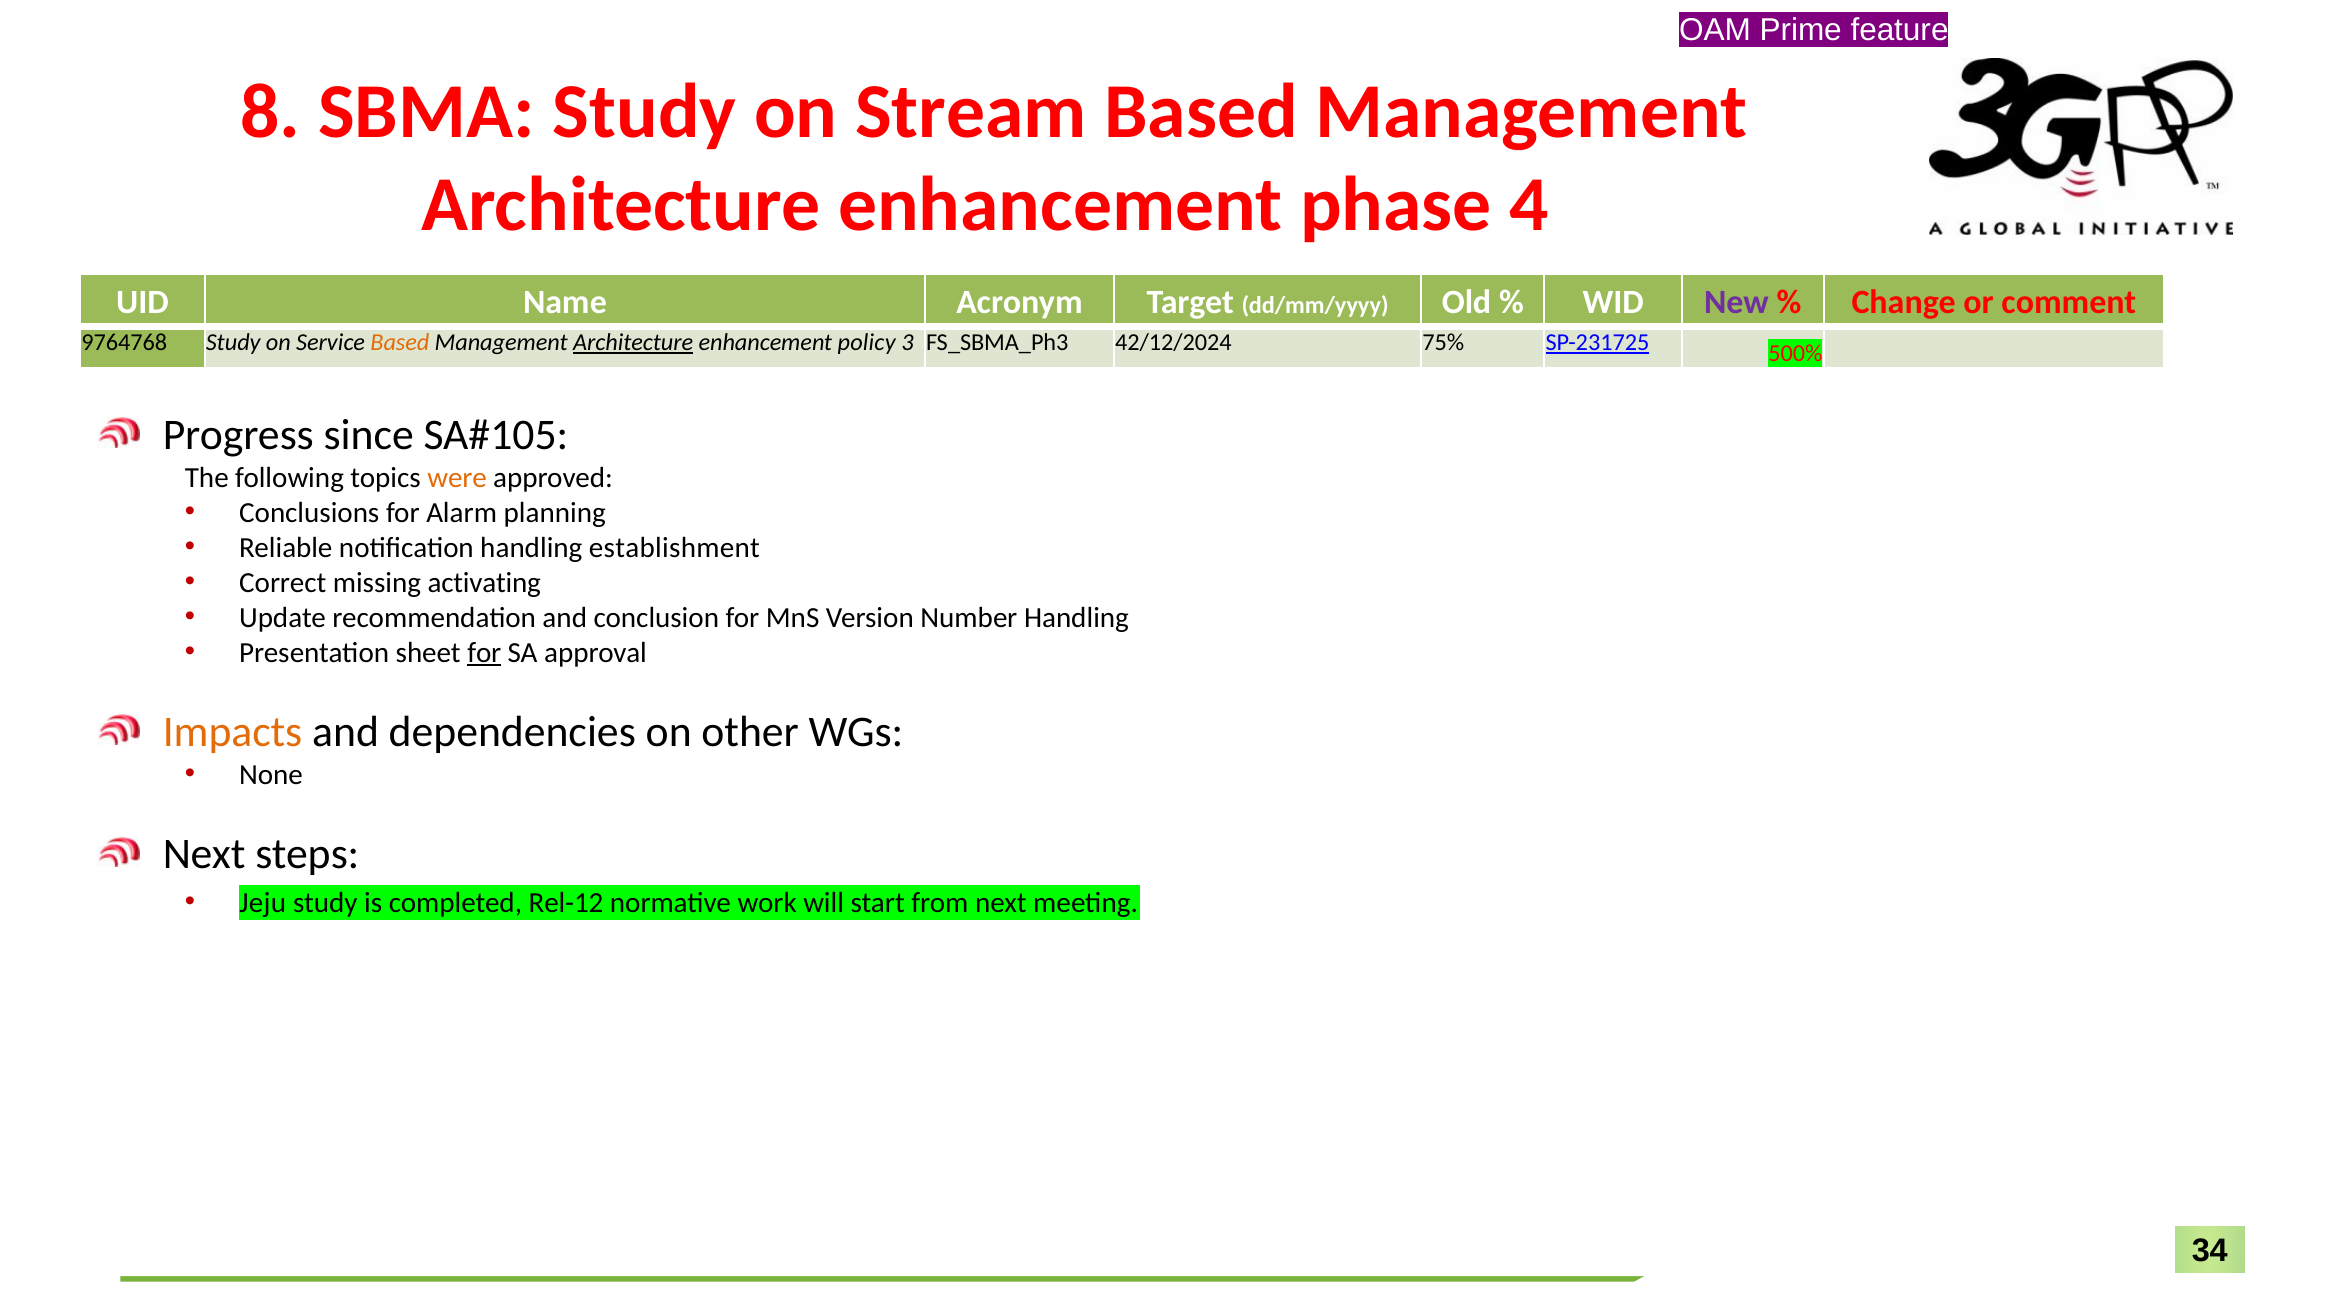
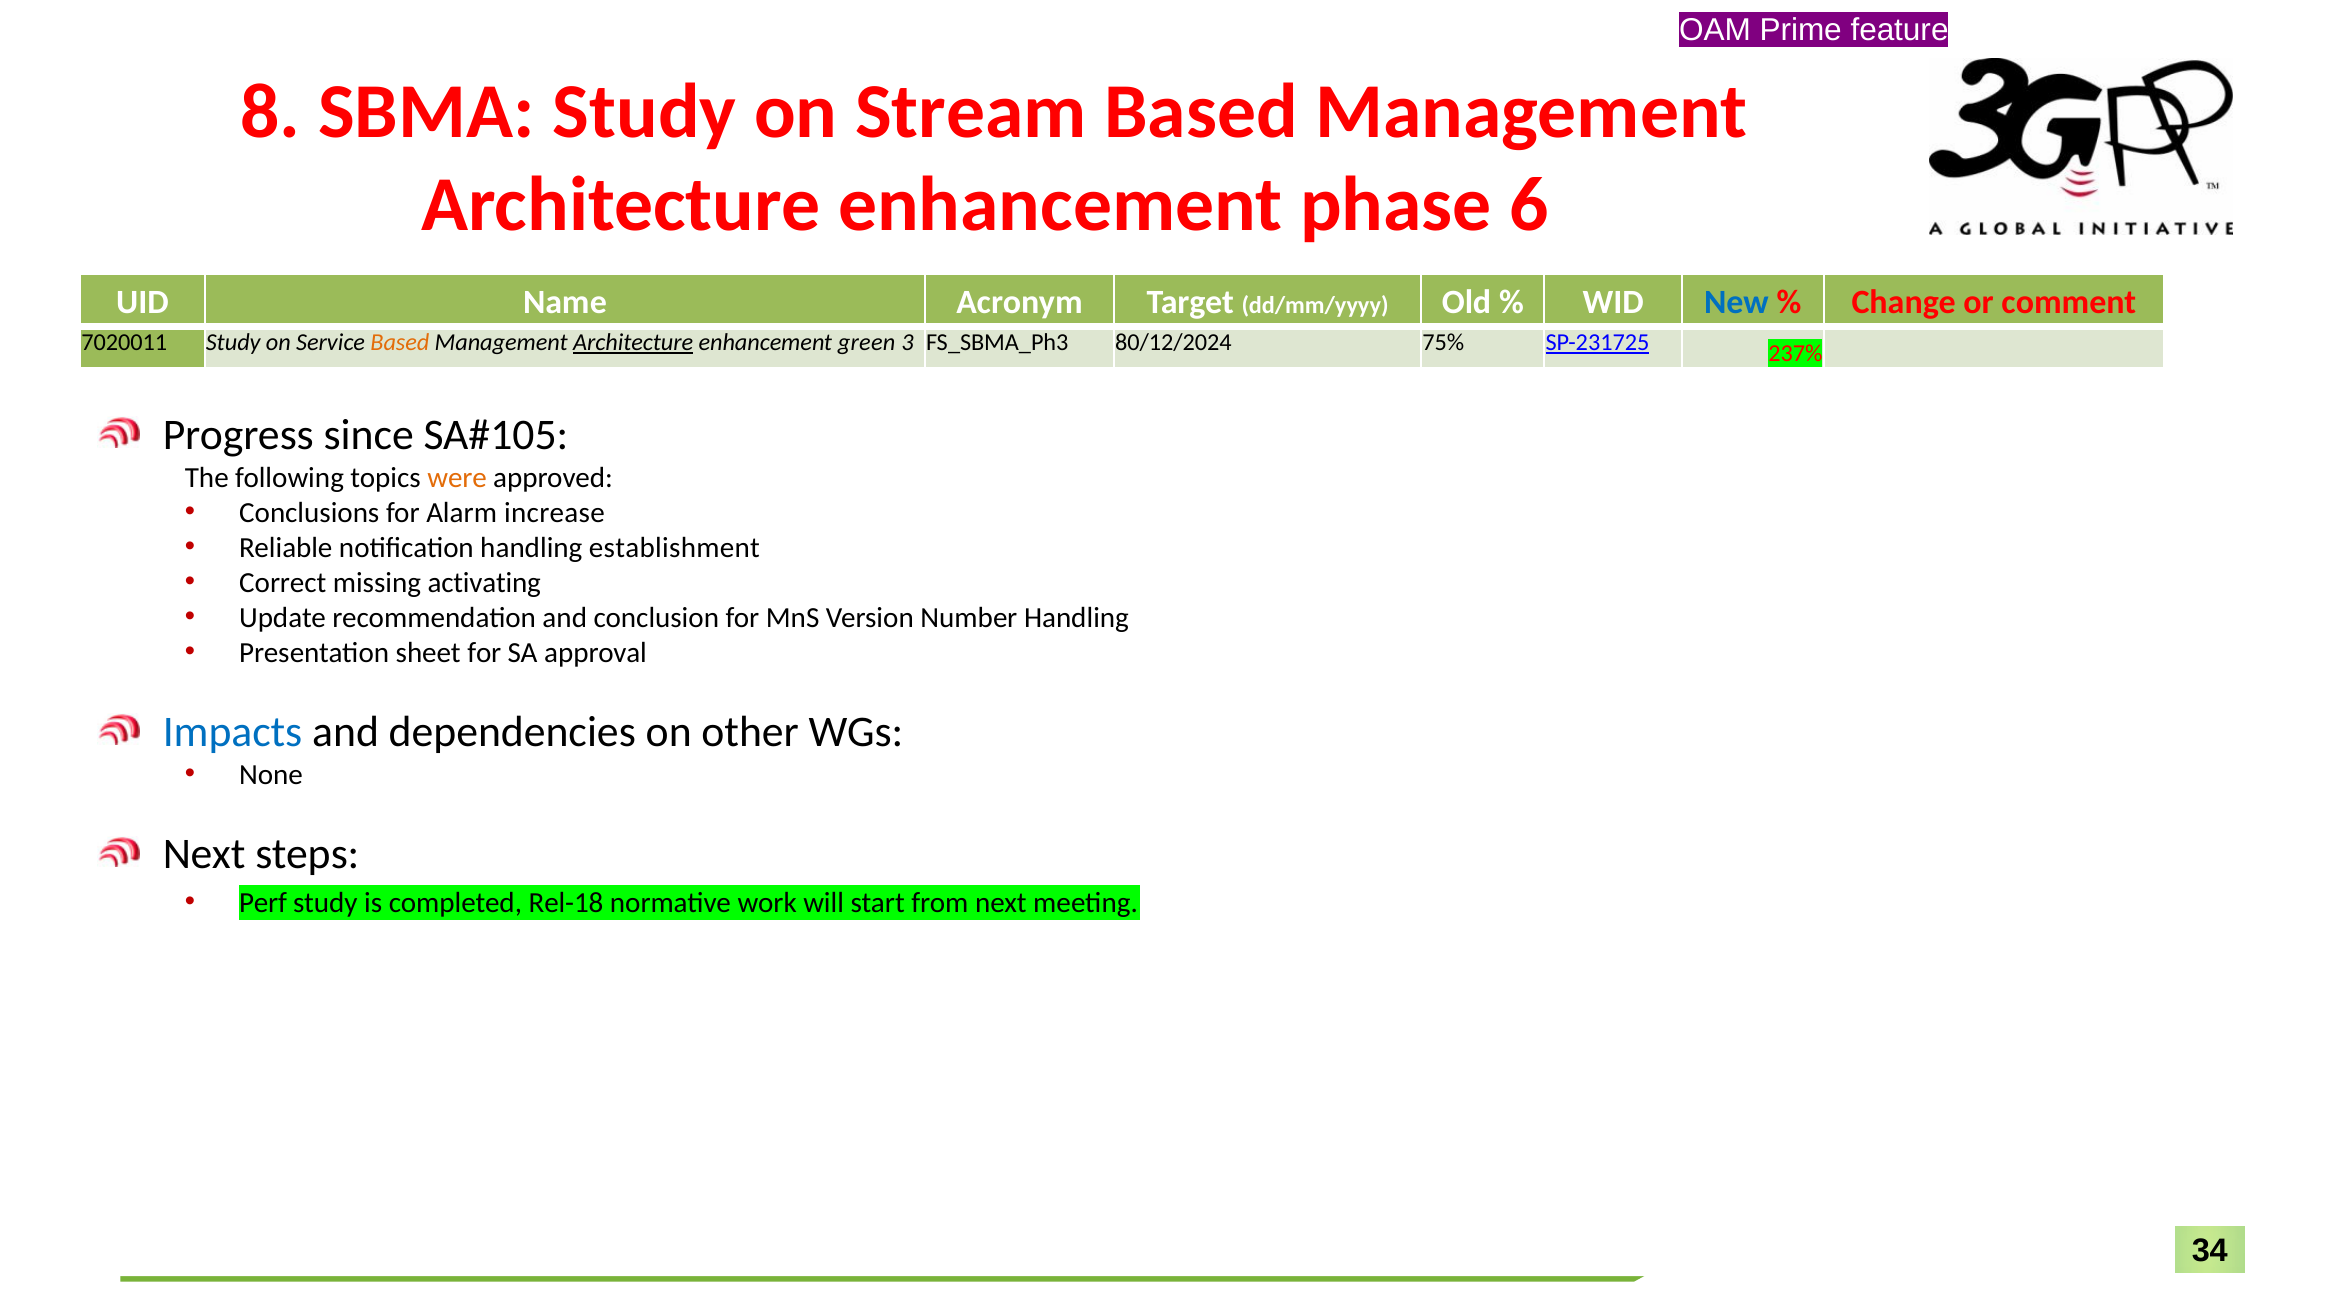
phase 4: 4 -> 6 (1529, 205)
New colour: purple -> blue (1736, 302)
9764768: 9764768 -> 7020011 (124, 343)
policy: policy -> green (867, 343)
42/12/2024: 42/12/2024 -> 80/12/2024 (1173, 343)
500%: 500% -> 237% (1795, 354)
planning: planning -> increase (555, 513)
for underline: present -> none (484, 653)
Impacts colour: orange -> blue (233, 733)
Jeju: Jeju -> Perf (263, 903)
Rel-12: Rel-12 -> Rel-18 (566, 903)
